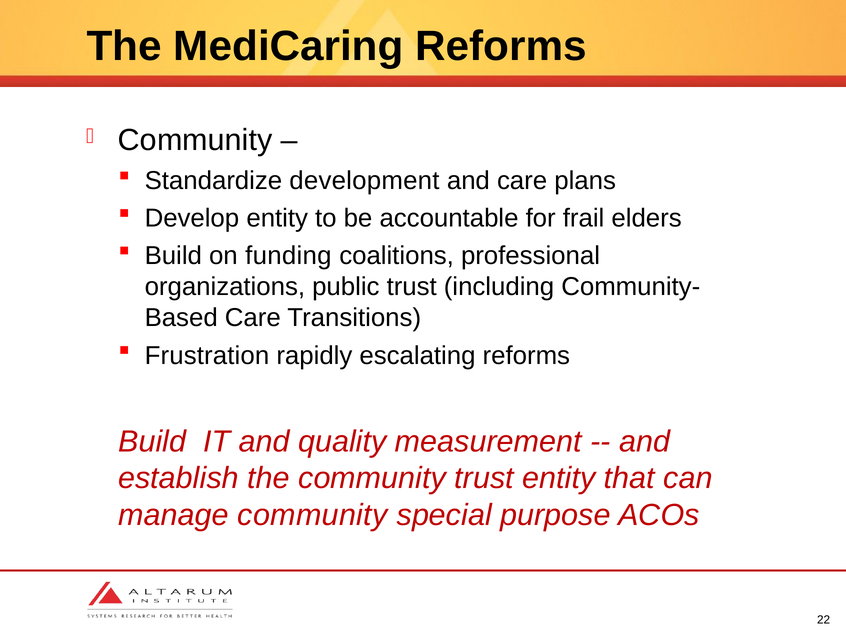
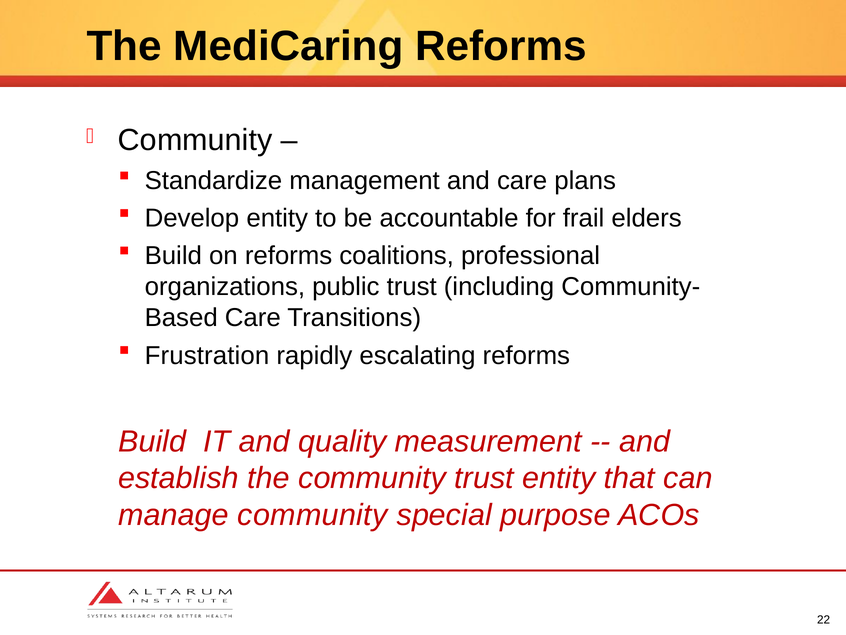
development: development -> management (365, 180)
on funding: funding -> reforms (289, 256)
